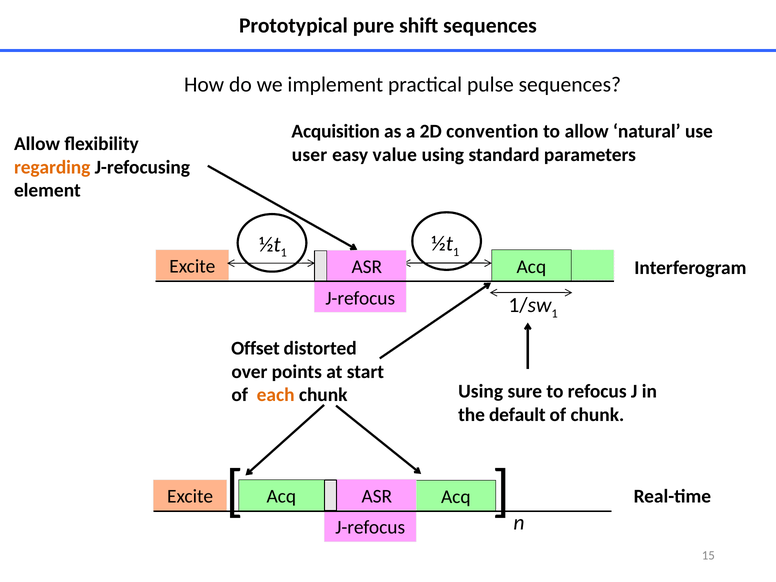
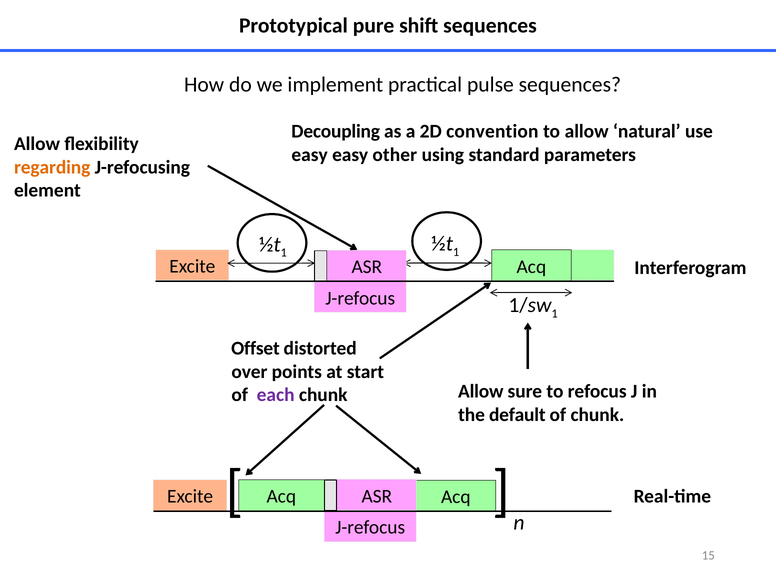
Acquisition: Acquisition -> Decoupling (336, 132)
user: user -> easy (310, 155)
value: value -> other (395, 155)
Using: Using -> Allow (481, 391)
each colour: orange -> purple (276, 395)
